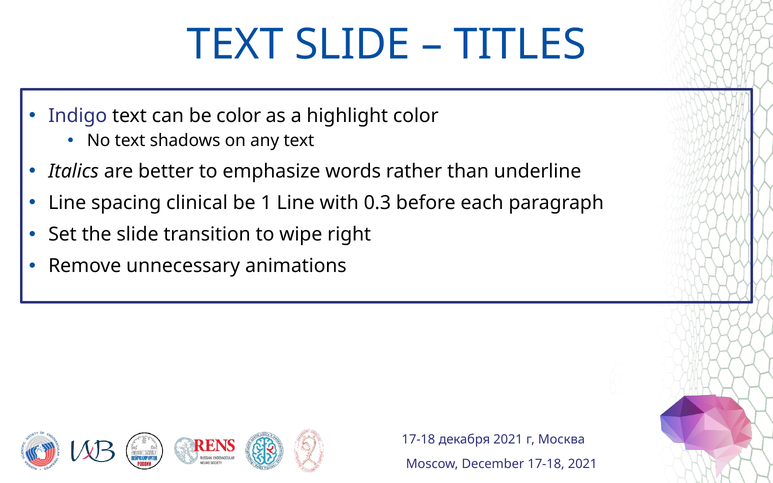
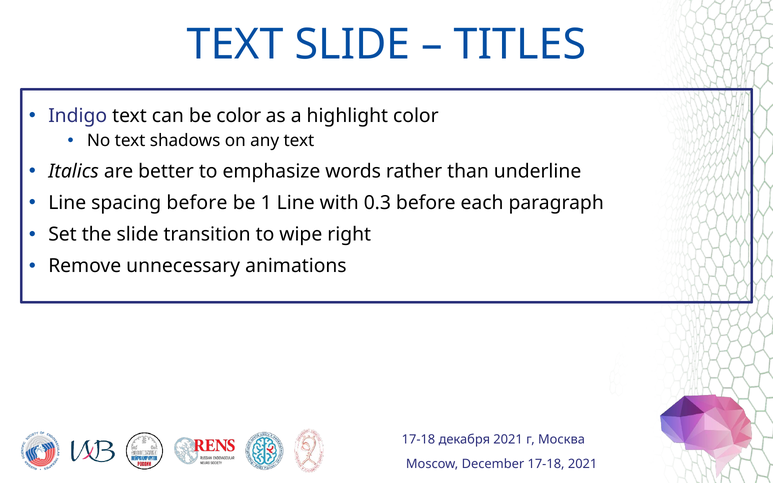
spacing clinical: clinical -> before (197, 203)
